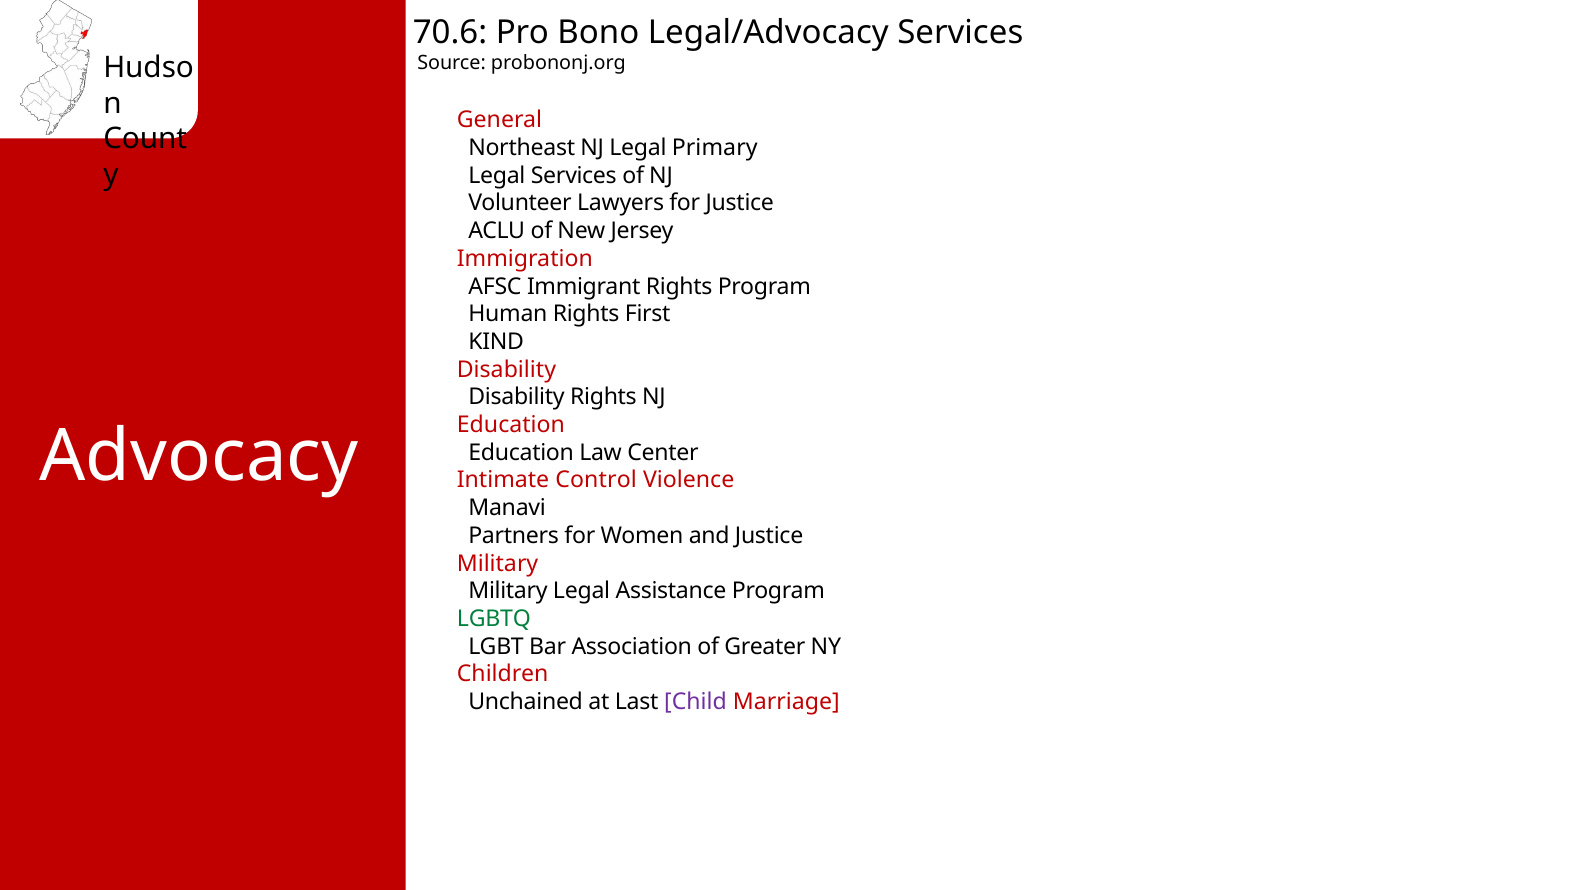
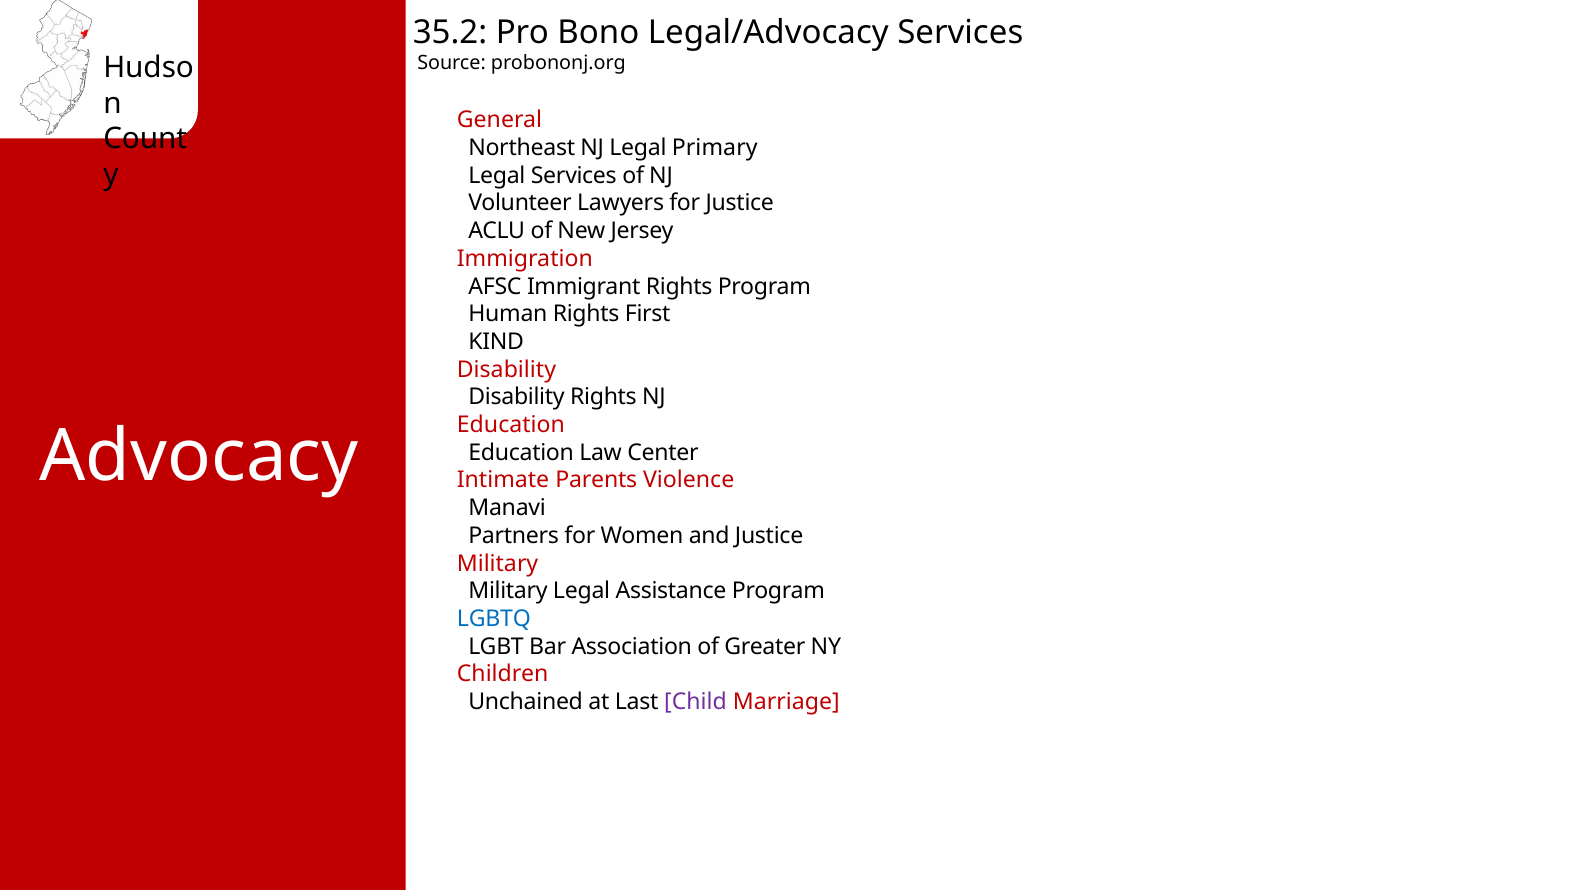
70.6: 70.6 -> 35.2 (450, 33)
Control: Control -> Parents (596, 481)
LGBTQ colour: green -> blue (494, 619)
